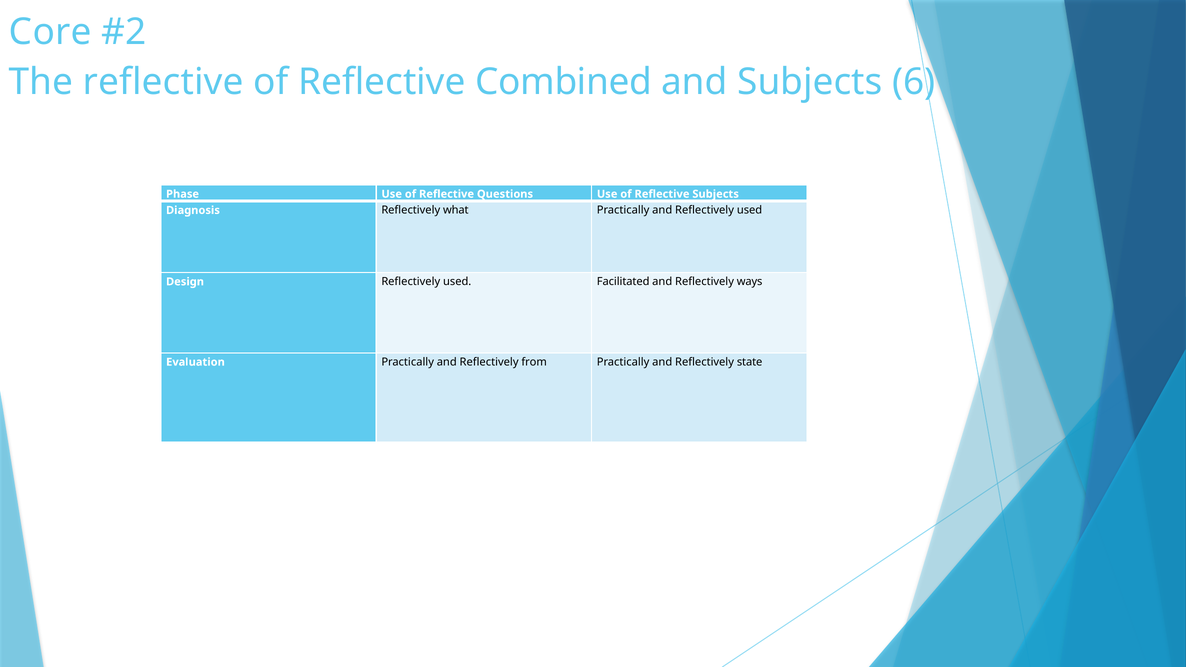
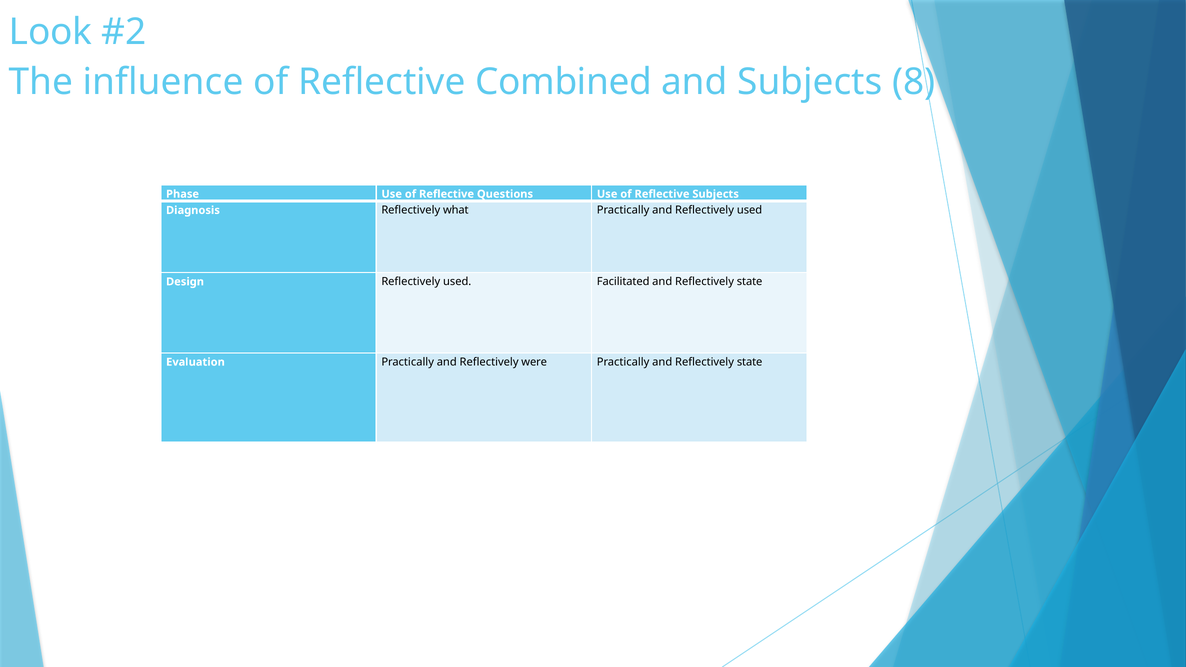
Core: Core -> Look (50, 32)
The reflective: reflective -> influence (163, 82)
6: 6 -> 8 (914, 82)
ways: ways -> state (750, 282)
from: from -> were (534, 362)
